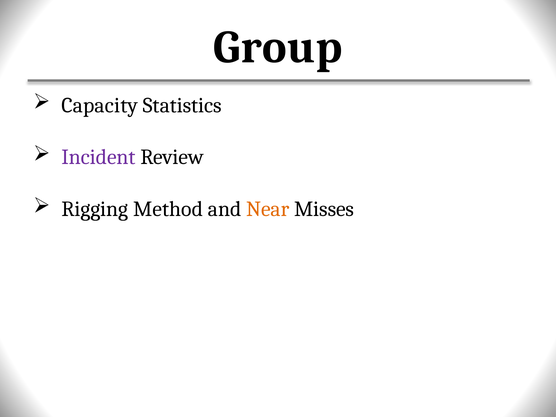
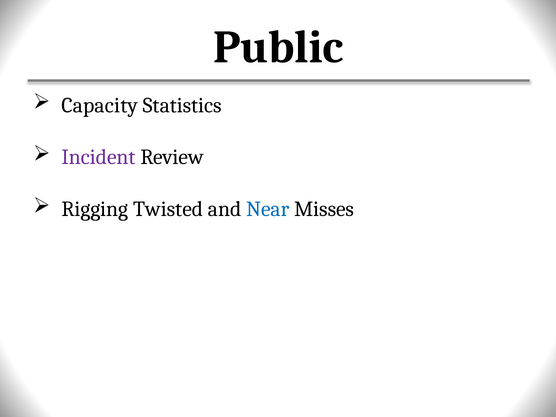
Group: Group -> Public (278, 47)
Method: Method -> Twisted (168, 209)
Near colour: orange -> blue (268, 209)
